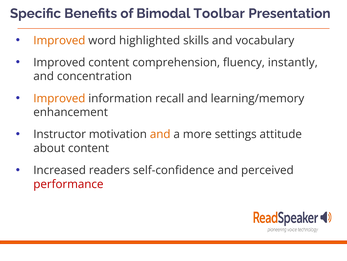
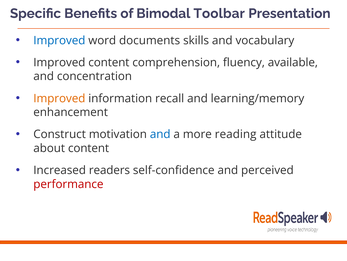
Improved colour: orange -> blue (59, 40)
highlighted: highlighted -> documents (150, 40)
instantly: instantly -> available (293, 62)
Instructor: Instructor -> Construct (60, 134)
and colour: orange -> blue (160, 134)
settings: settings -> reading (236, 134)
